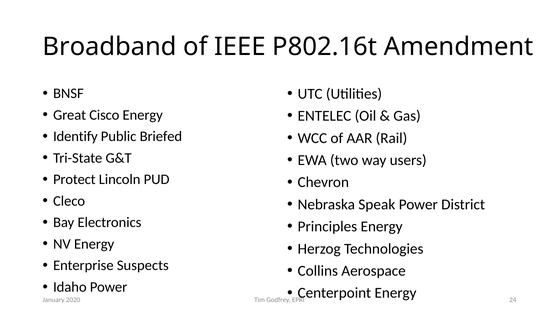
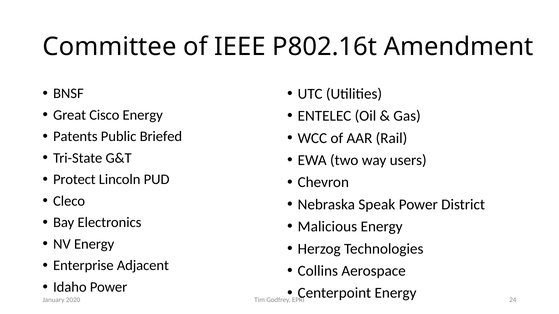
Broadband: Broadband -> Committee (110, 47)
Identify: Identify -> Patents (75, 137)
Principles: Principles -> Malicious (327, 227)
Suspects: Suspects -> Adjacent (143, 266)
